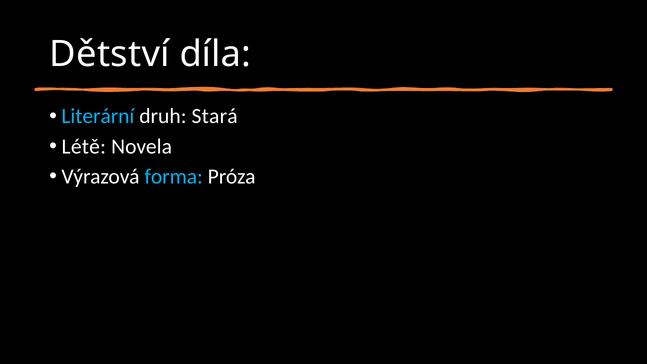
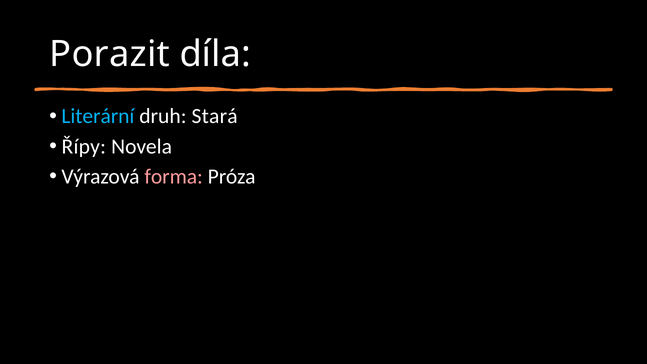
Dětství: Dětství -> Porazit (110, 54)
Létě: Létě -> Řípy (84, 146)
forma colour: light blue -> pink (174, 176)
